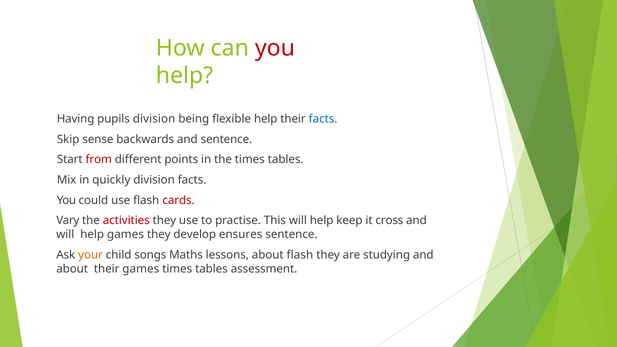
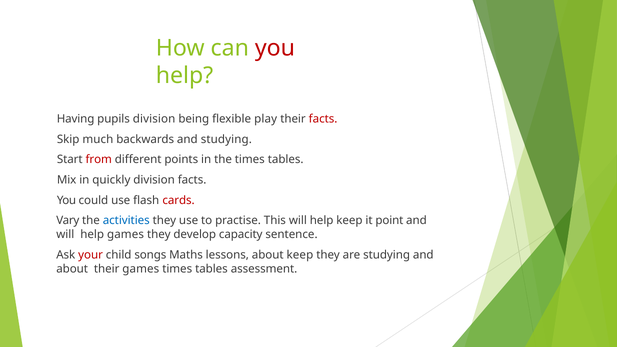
flexible help: help -> play (266, 119)
facts colour: blue -> red (323, 119)
sense: sense -> much (98, 139)
and sentence: sentence -> studying (226, 139)
activities colour: red -> blue (126, 221)
cross: cross -> point (389, 221)
ensures: ensures -> capacity (241, 235)
your colour: orange -> red (91, 255)
about flash: flash -> keep (300, 255)
